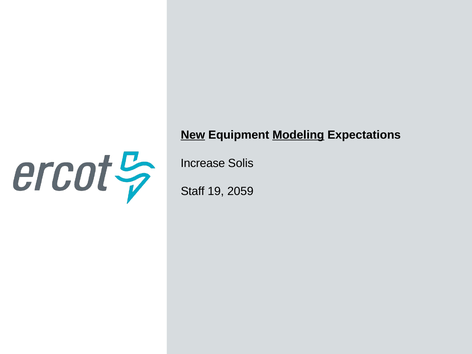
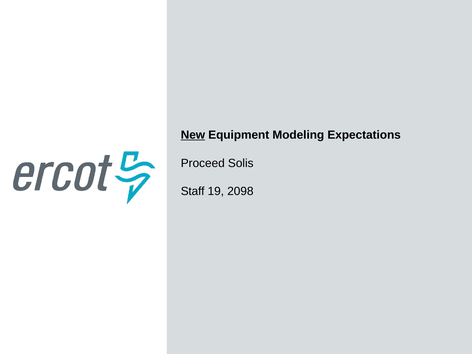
Modeling underline: present -> none (298, 135)
Increase: Increase -> Proceed (203, 163)
2059: 2059 -> 2098 (240, 191)
